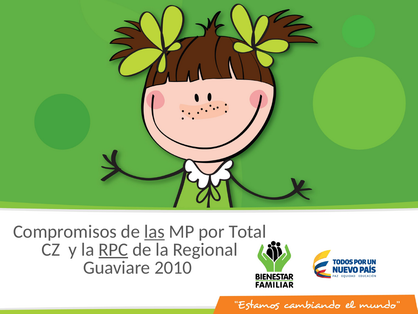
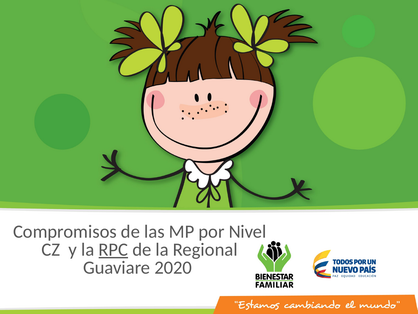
las underline: present -> none (154, 231)
Total: Total -> Nivel (248, 231)
2010: 2010 -> 2020 (173, 267)
